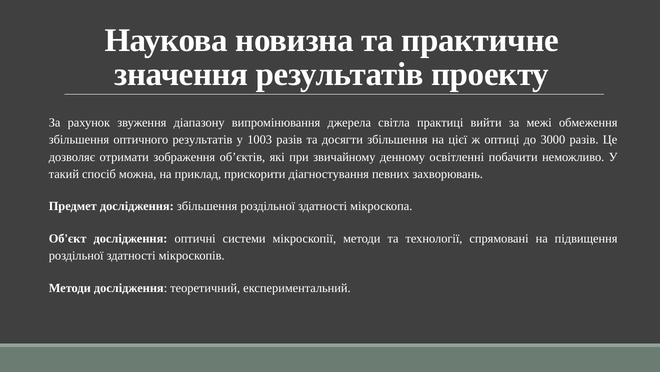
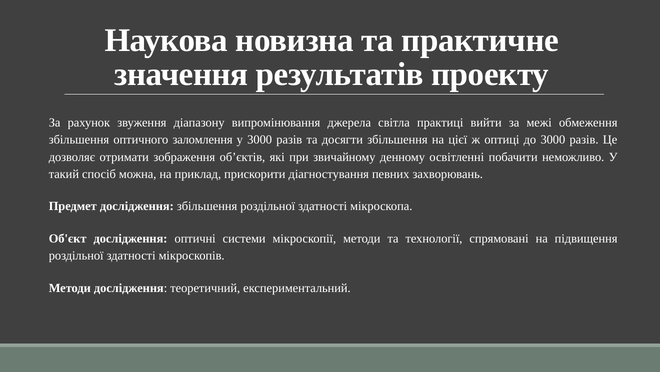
оптичного результатів: результатів -> заломлення (203, 140)
у 1003: 1003 -> 3000 (260, 140)
